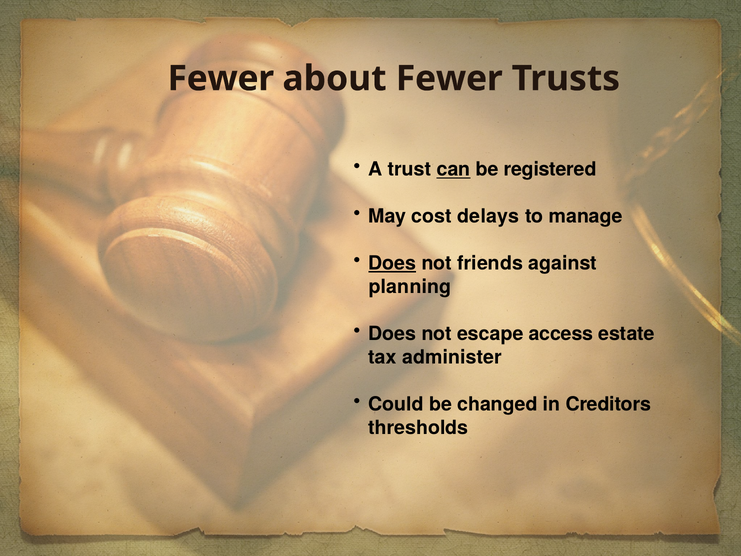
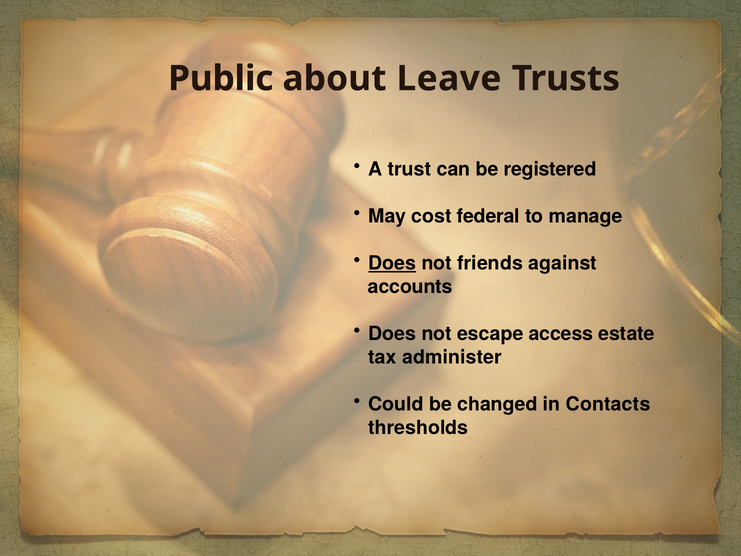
Fewer: Fewer -> Public (221, 78)
about Fewer: Fewer -> Leave (449, 78)
can underline: present -> none (454, 169)
delays: delays -> federal (488, 216)
planning: planning -> accounts (410, 287)
Creditors: Creditors -> Contacts (608, 404)
